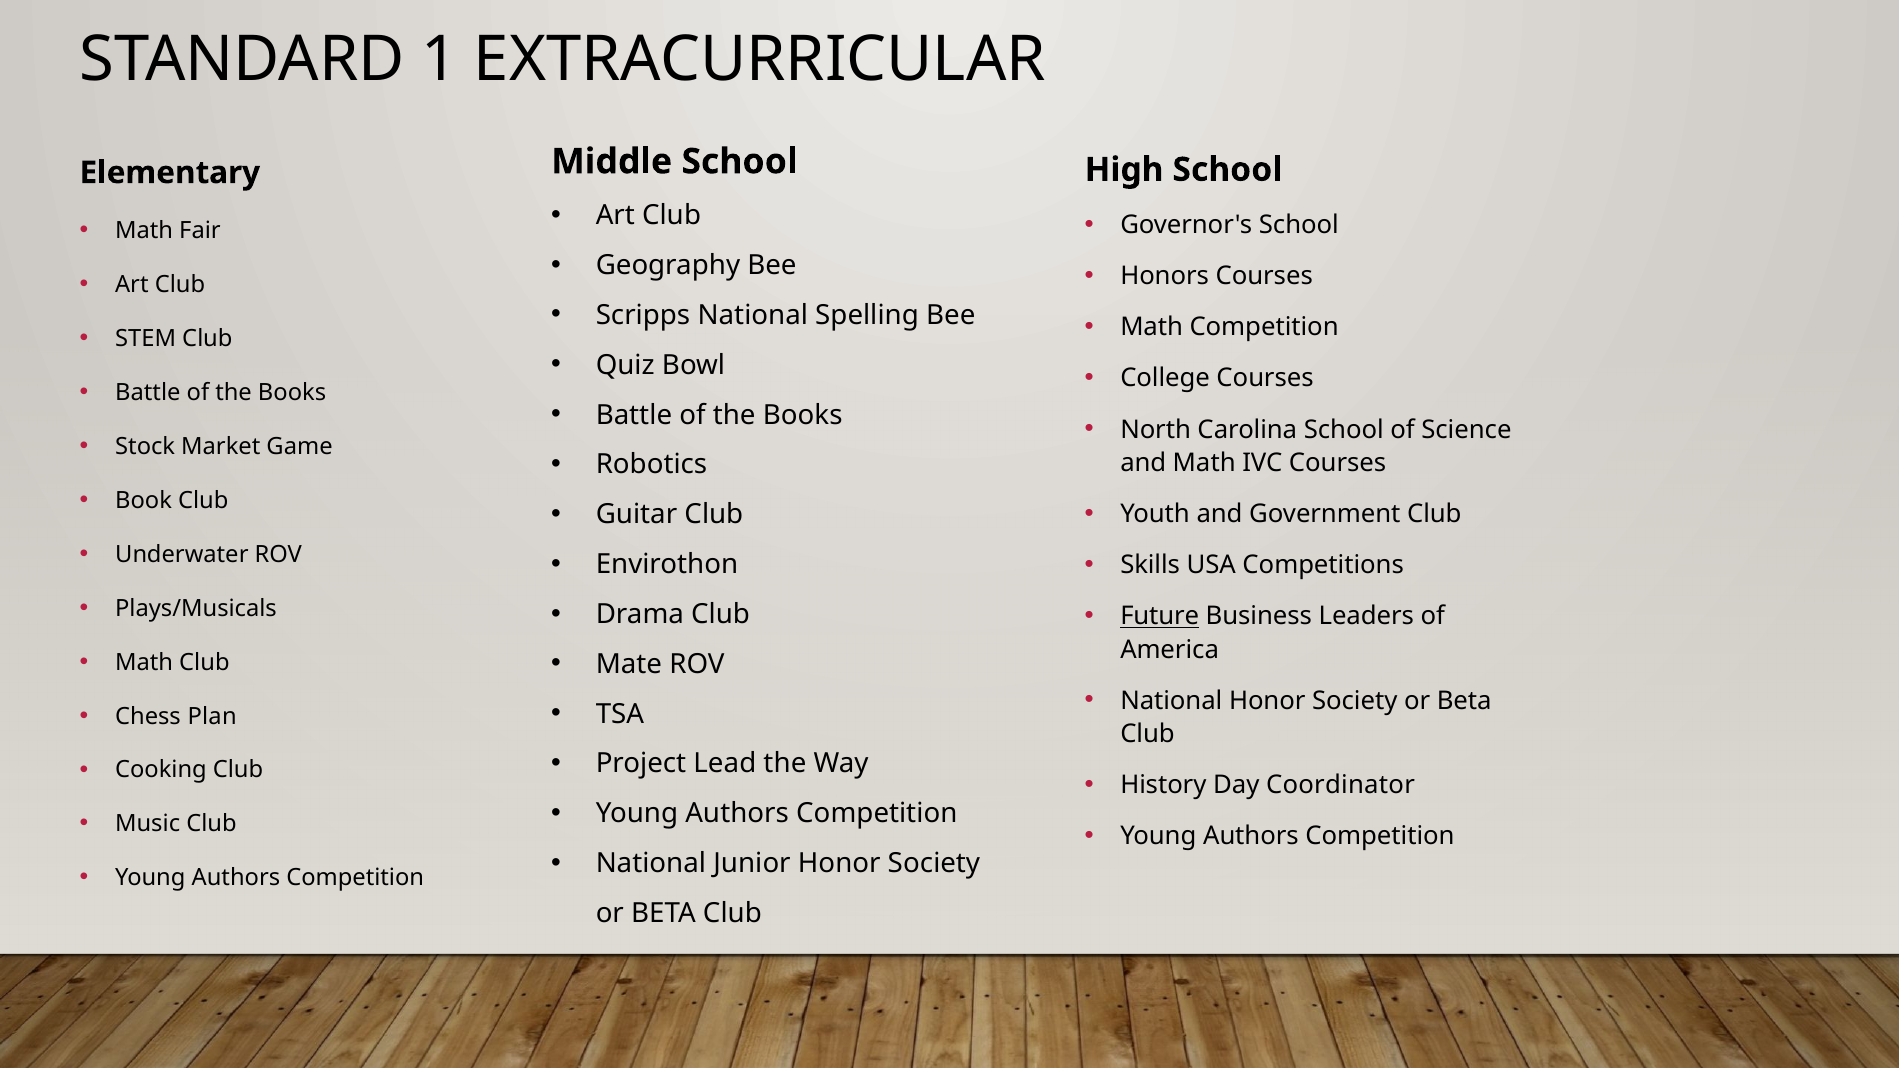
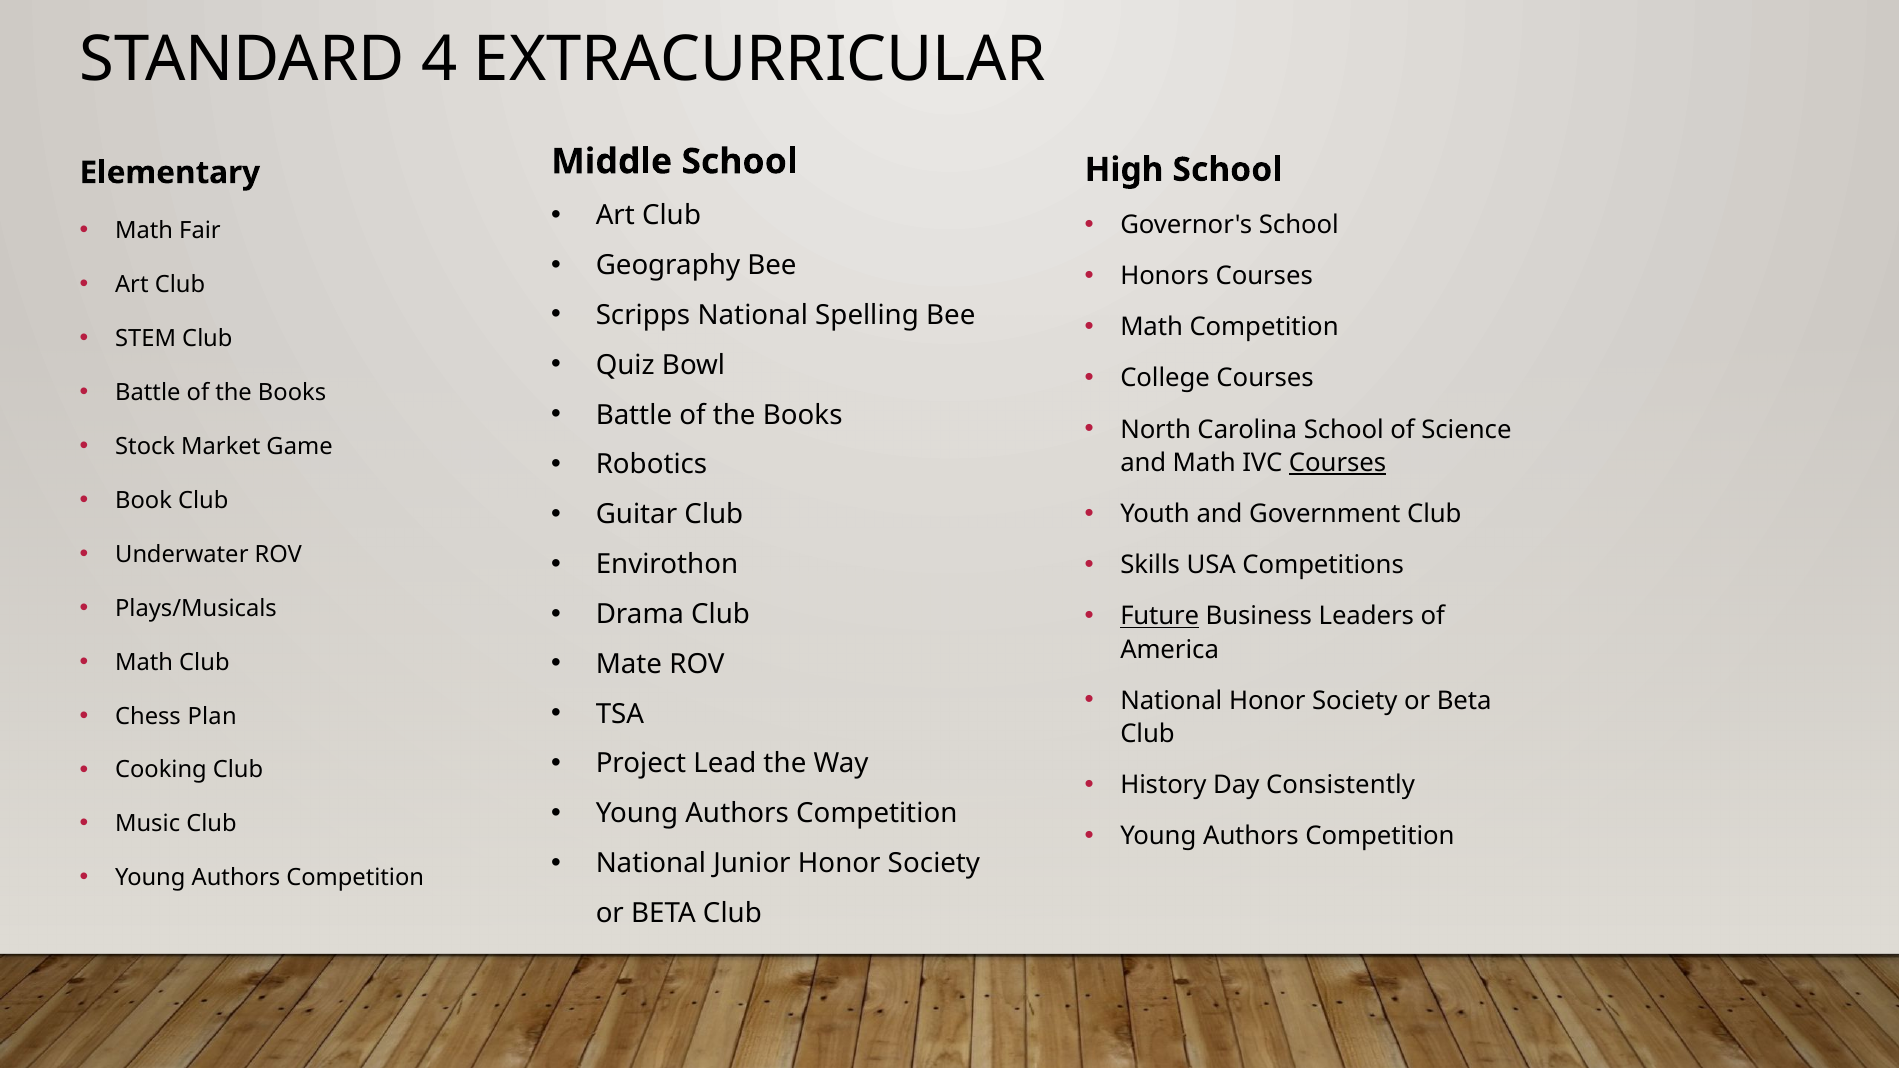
1: 1 -> 4 (439, 59)
Courses underline: none -> present (1338, 463)
Coordinator: Coordinator -> Consistently (1341, 785)
